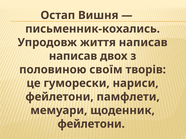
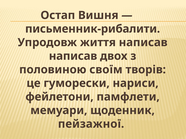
письменник-кохались: письменник-кохались -> письменник-рибалити (93, 29)
фейлетони: фейлетони -> пейзажної (91, 124)
